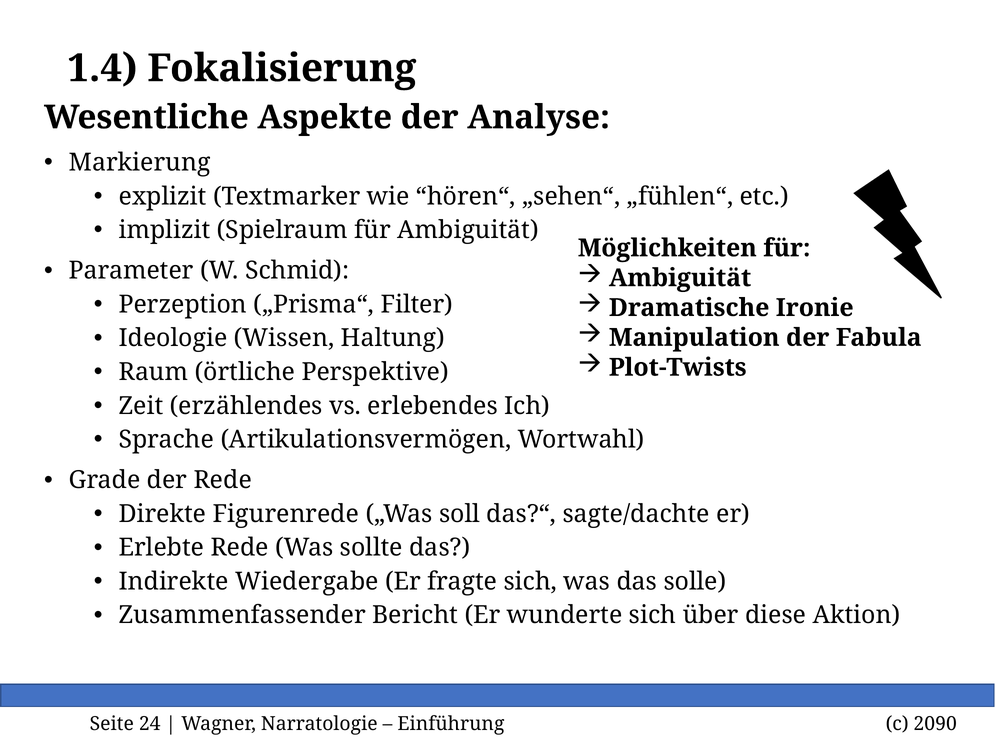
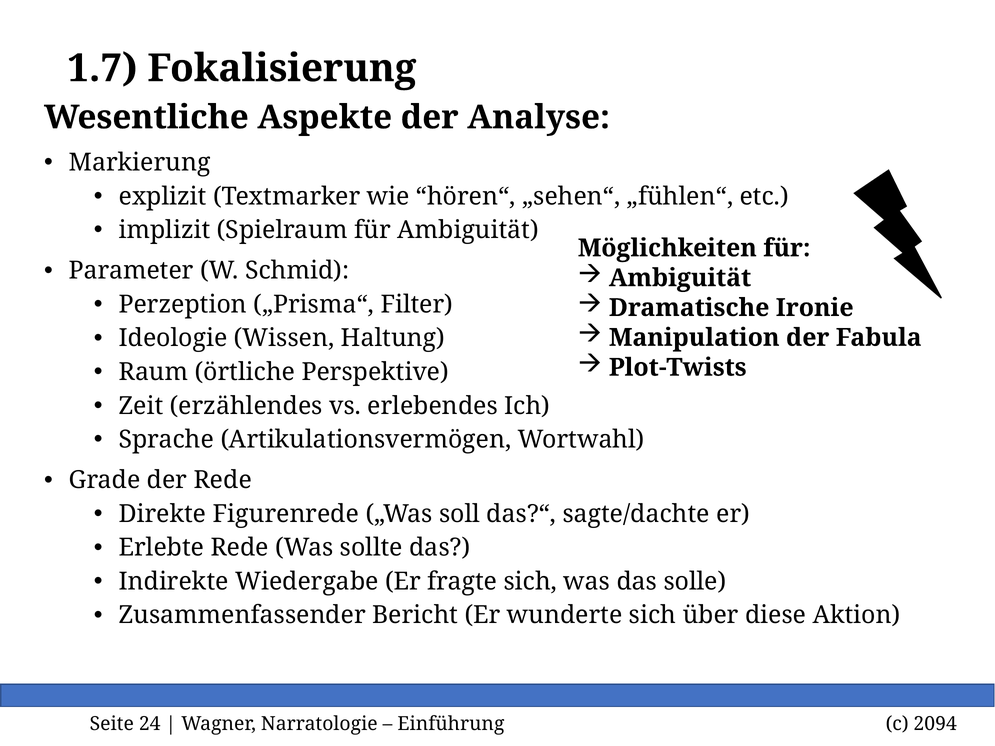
1.4: 1.4 -> 1.7 (102, 68)
2090: 2090 -> 2094 (935, 724)
